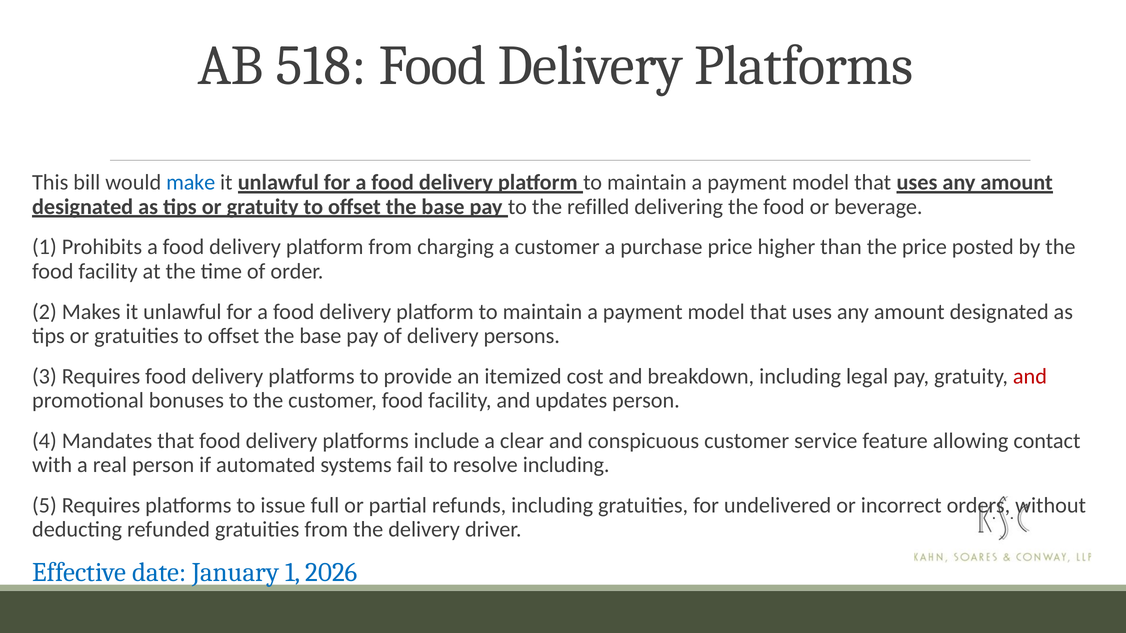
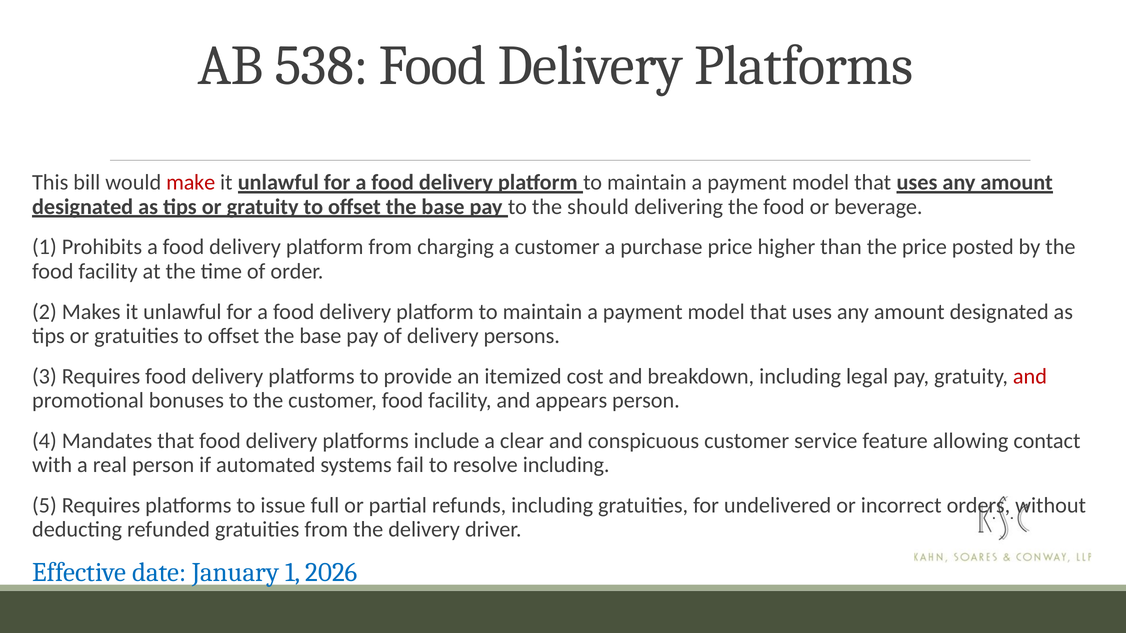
518: 518 -> 538 (321, 66)
make colour: blue -> red (191, 183)
refilled: refilled -> should (598, 207)
updates: updates -> appears (571, 400)
